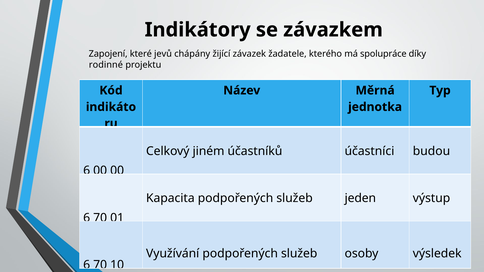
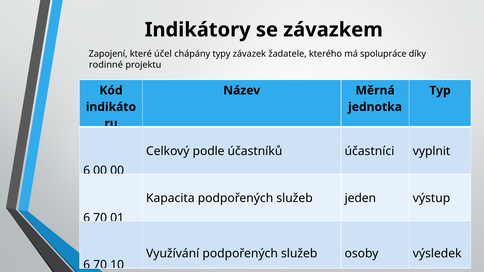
jevů: jevů -> účel (163, 54)
žijící: žijící -> typy (222, 54)
jiném: jiném -> podle (209, 151)
budou: budou -> vyplnit (432, 151)
